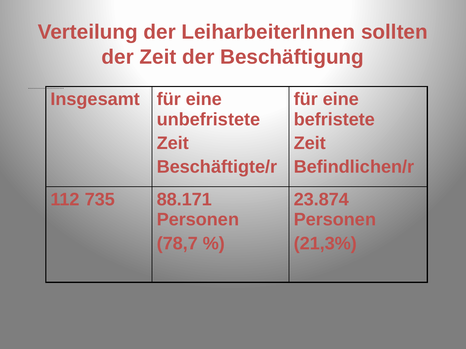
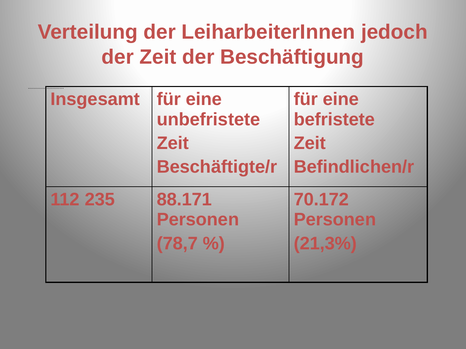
sollten: sollten -> jedoch (394, 32)
735: 735 -> 235 (100, 200)
23.874: 23.874 -> 70.172 (321, 200)
